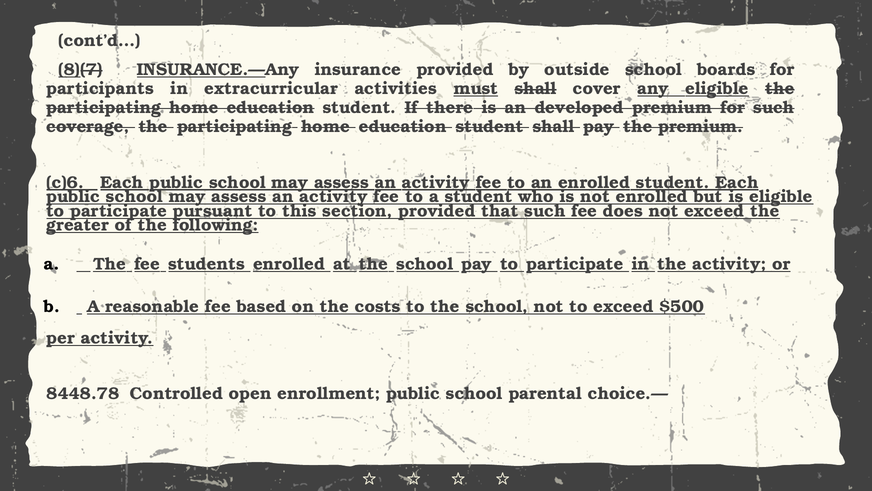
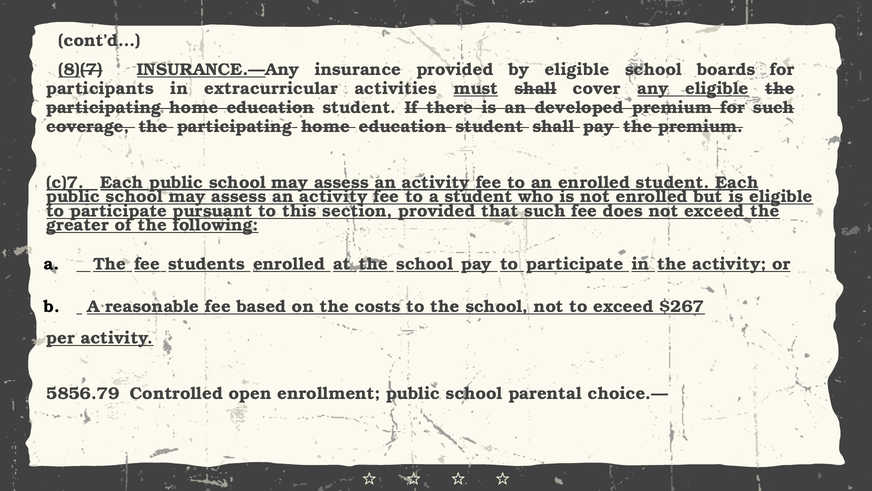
by outside: outside -> eligible (577, 70)
c)6: c)6 -> c)7 (65, 182)
$500: $500 -> $267 (682, 306)
8448.78: 8448.78 -> 5856.79 (83, 393)
